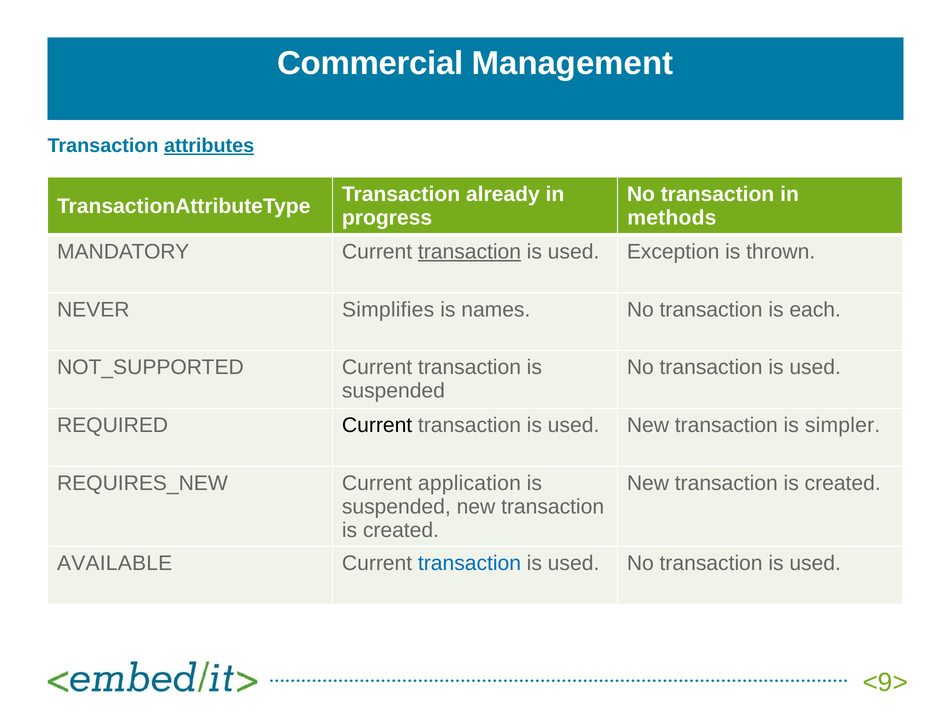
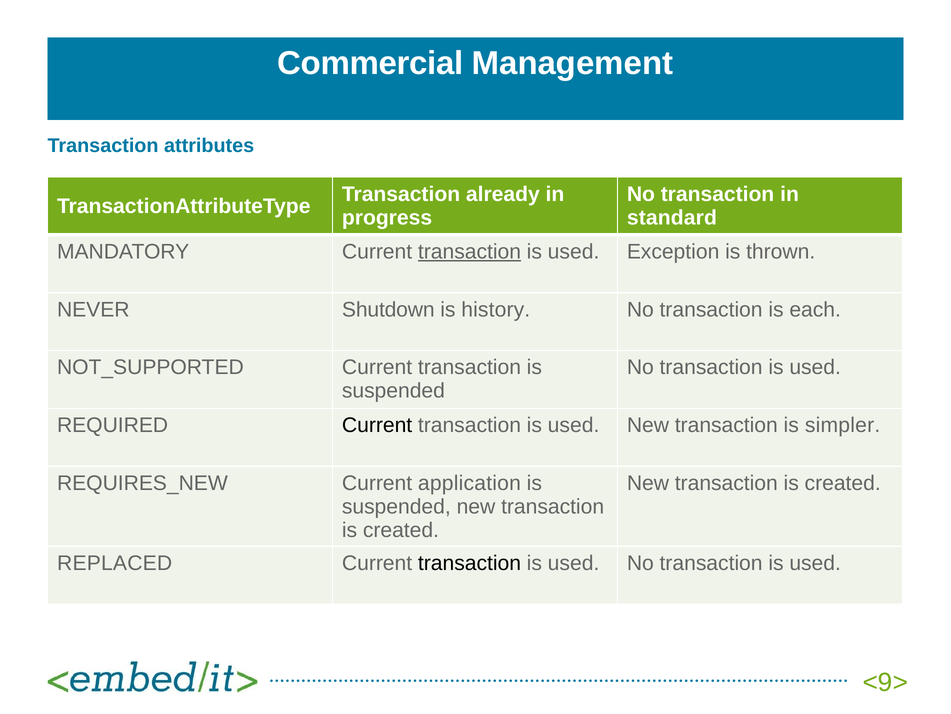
attributes underline: present -> none (209, 146)
methods: methods -> standard (672, 218)
Simplifies: Simplifies -> Shutdown (388, 309)
names: names -> history (496, 309)
AVAILABLE: AVAILABLE -> REPLACED (115, 563)
transaction colour: blue -> black (470, 563)
